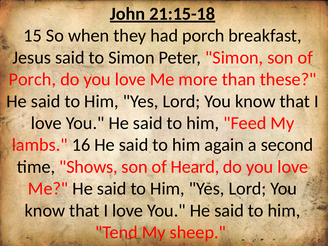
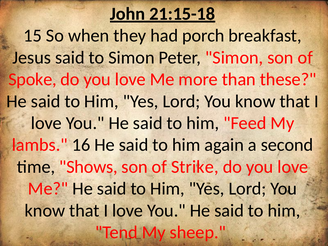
Porch: Porch -> Spoke (32, 79)
Heard: Heard -> Strike (195, 167)
